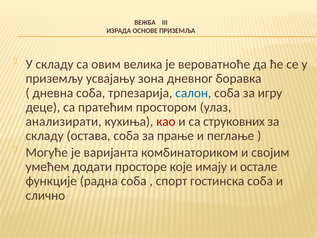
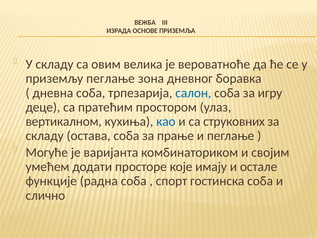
приземљу усвајању: усвајању -> пеглање (110, 79)
анализирати: анализирати -> вертикалном (64, 121)
као colour: red -> blue (166, 121)
